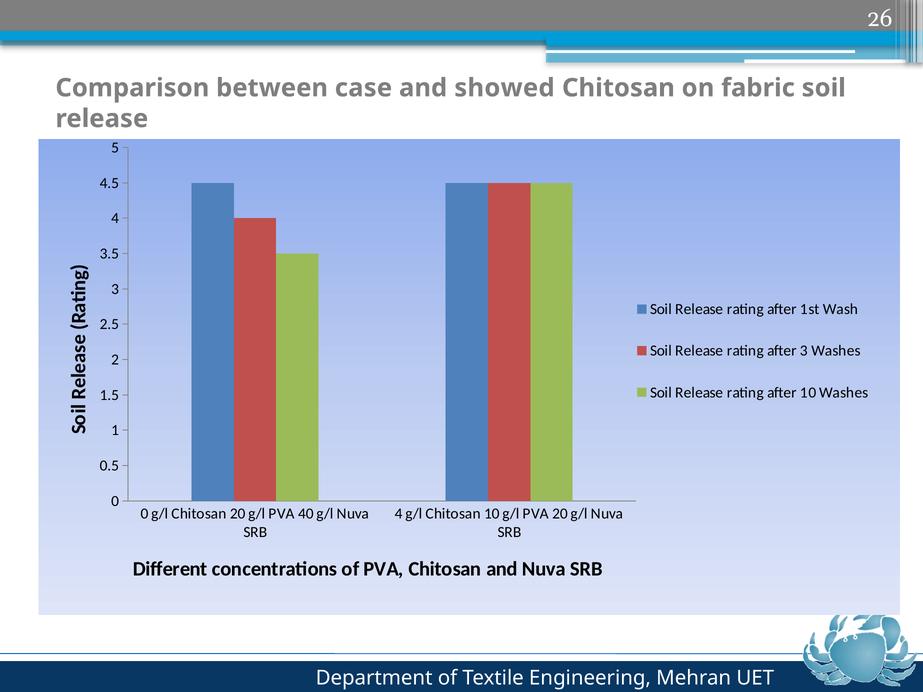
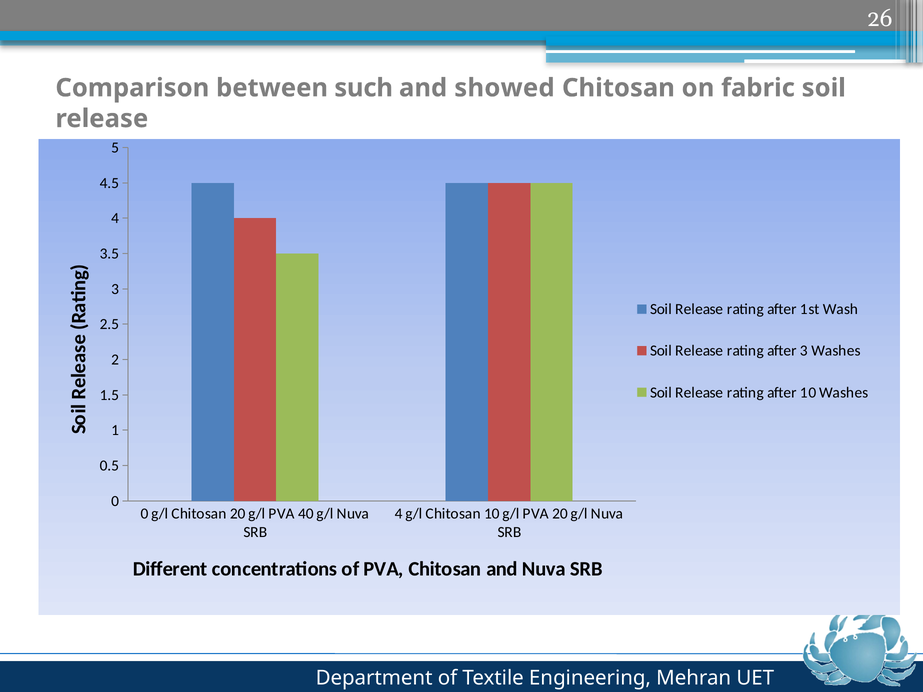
case: case -> such (364, 88)
